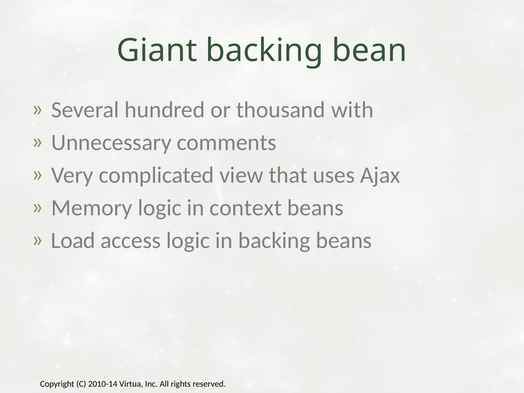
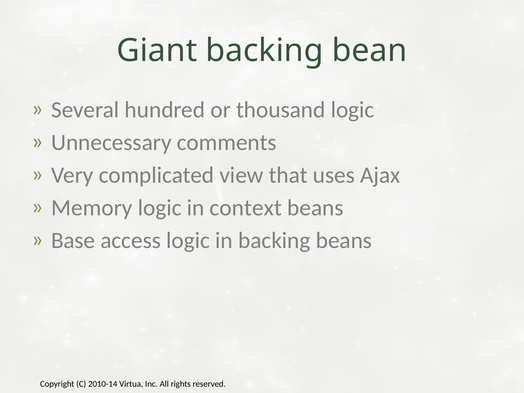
thousand with: with -> logic (353, 110)
Load: Load -> Base (73, 240)
